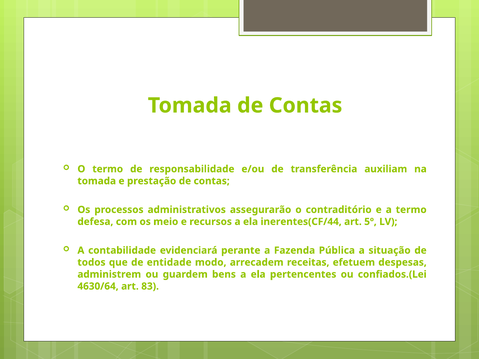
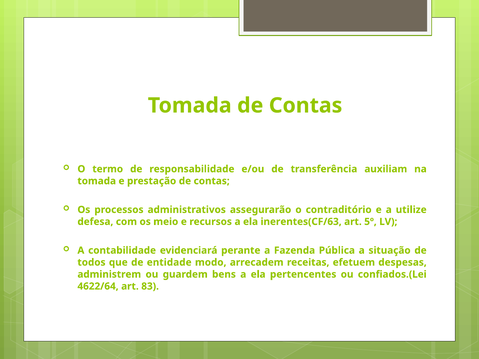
a termo: termo -> utilize (411, 210)
inerentes(CF/44: inerentes(CF/44 -> inerentes(CF/63 (301, 222)
4630/64: 4630/64 -> 4622/64 (98, 286)
